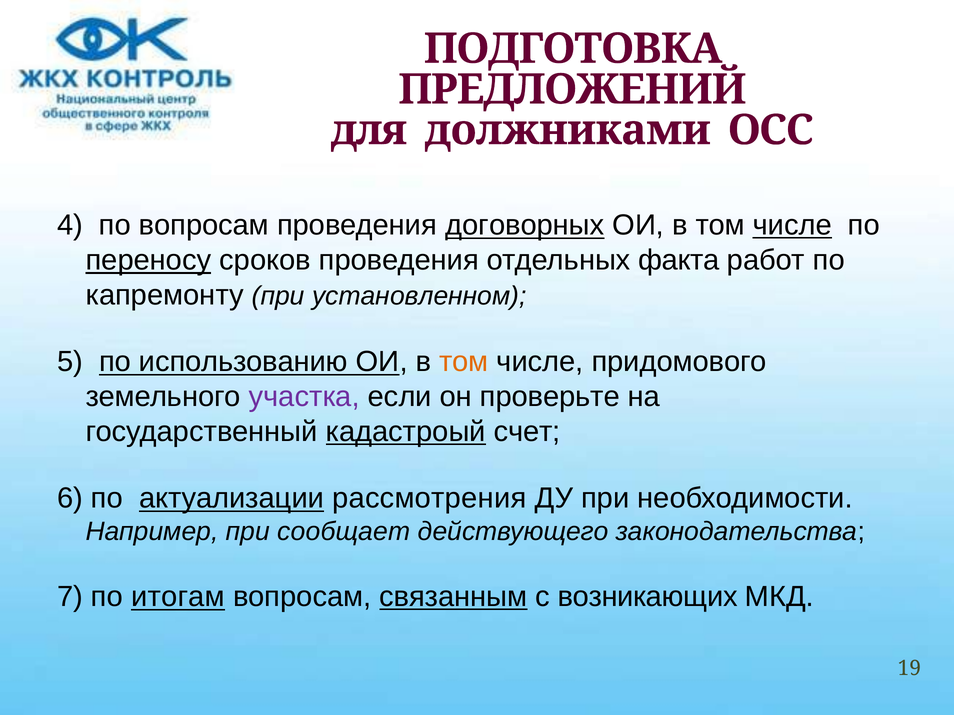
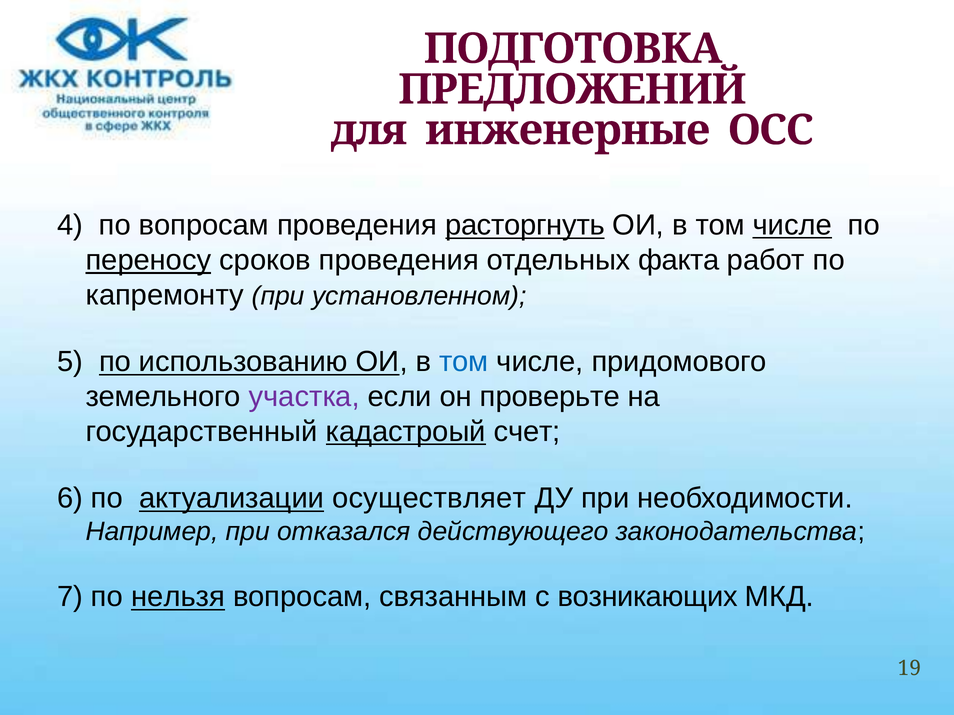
должниками: должниками -> инженерные (568, 130)
договорных: договорных -> расторгнуть (525, 225)
том colour: orange -> blue (464, 362)
рассмотрения: рассмотрения -> осуществляет (429, 499)
сообщает: сообщает -> отказался (344, 532)
итогам: итогам -> нельзя (178, 597)
связанным underline: present -> none (453, 597)
